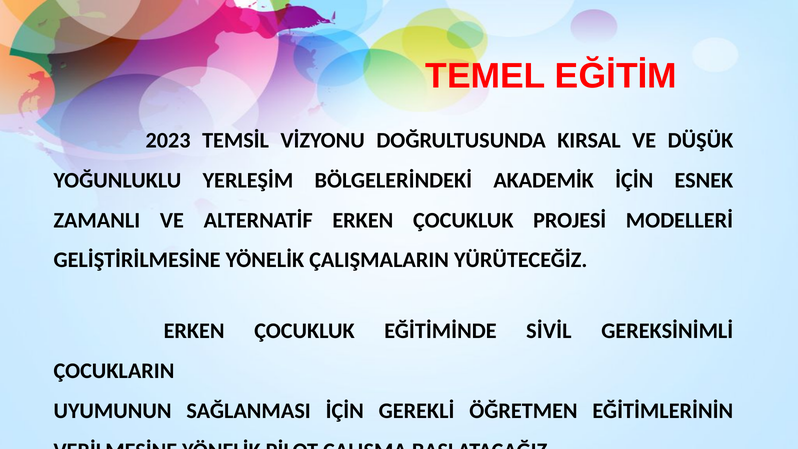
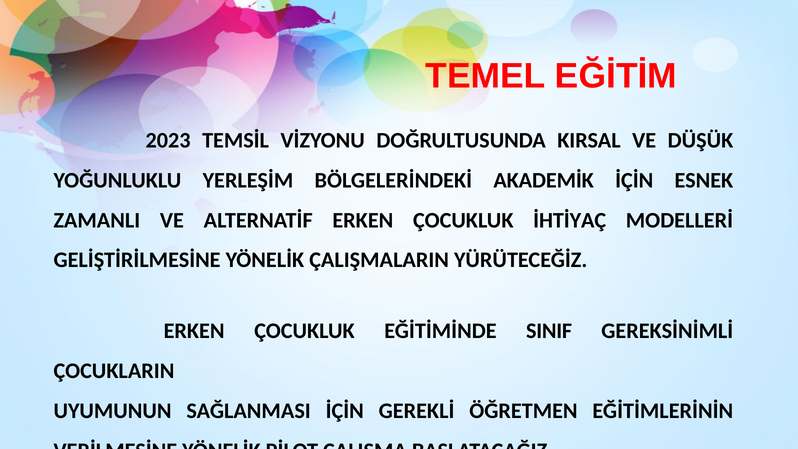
PROJESİ: PROJESİ -> İHTİYAÇ (570, 220)
SİVİL: SİVİL -> SINIF (549, 331)
